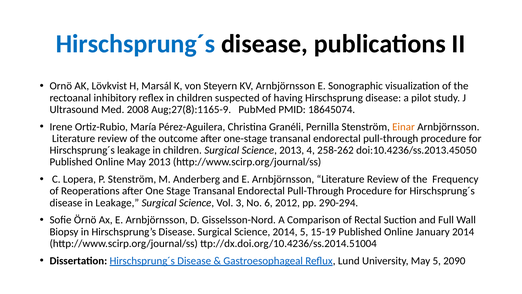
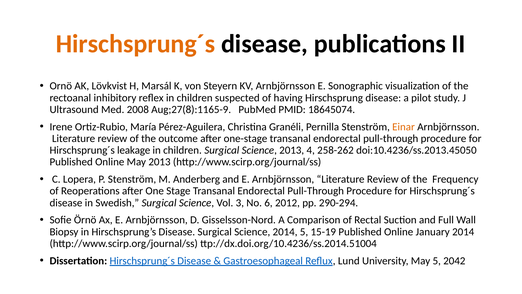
Hirschsprung´s colour: blue -> orange (136, 44)
in Leakage: Leakage -> Swedish (117, 203)
2090: 2090 -> 2042 (454, 261)
